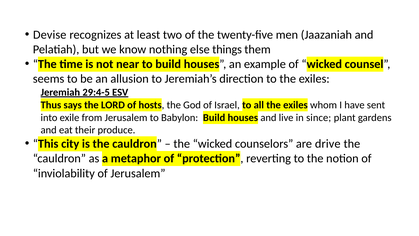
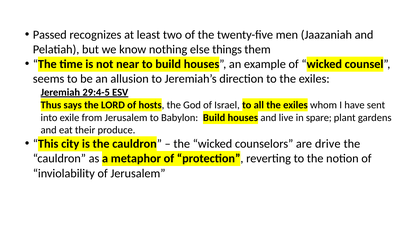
Devise: Devise -> Passed (50, 35)
since: since -> spare (319, 117)
